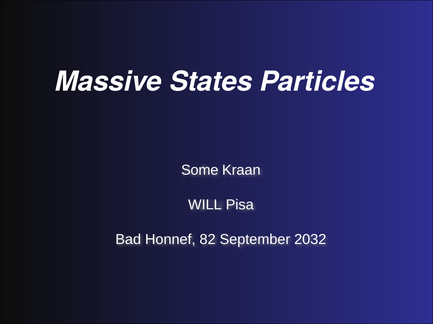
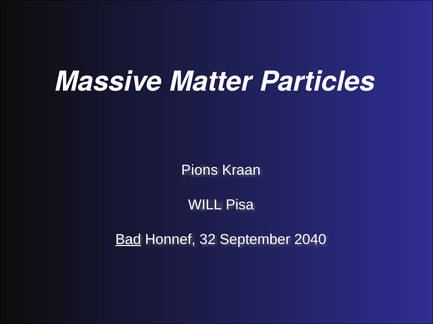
States: States -> Matter (211, 82)
Some: Some -> Pions (200, 171)
Bad underline: none -> present (128, 240)
82: 82 -> 32 (208, 240)
2032: 2032 -> 2040 (310, 240)
